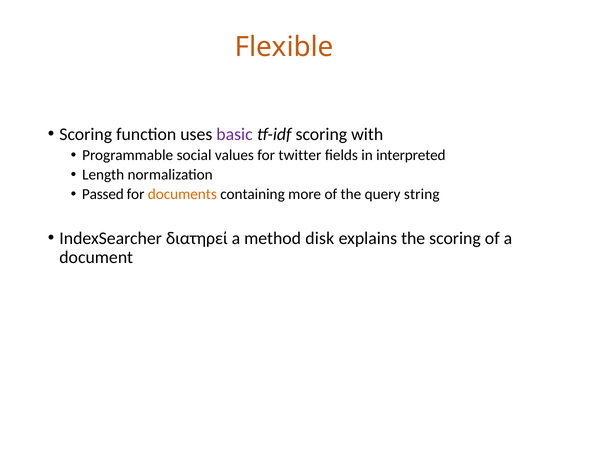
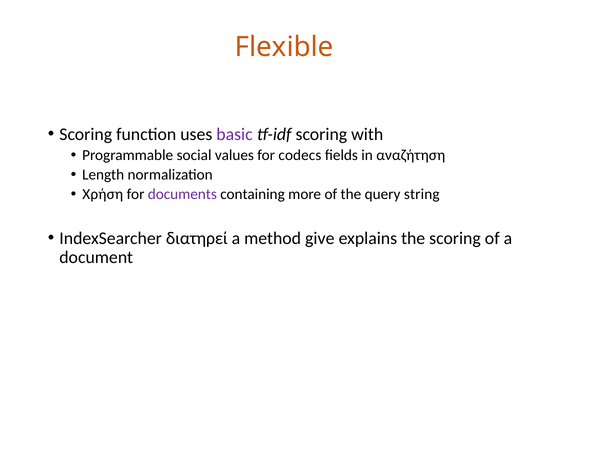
twitter: twitter -> codecs (300, 155)
interpreted: interpreted -> αναζήτηση (411, 155)
Passed: Passed -> Χρήση (103, 194)
documents colour: orange -> purple (182, 194)
disk: disk -> give (320, 238)
